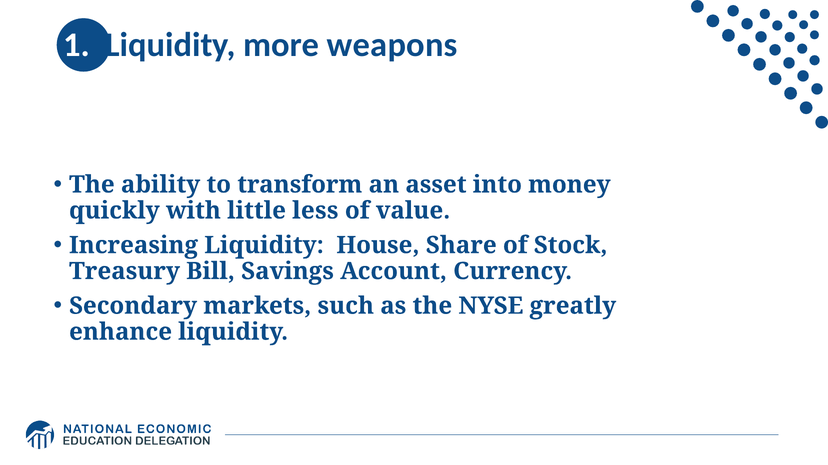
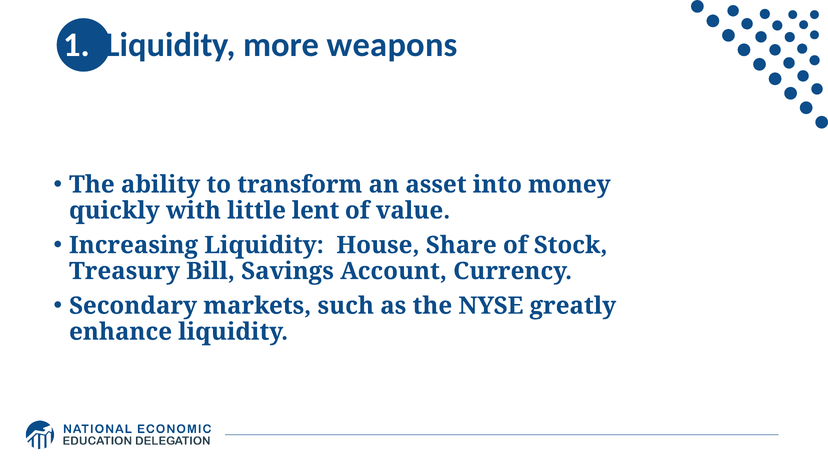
less: less -> lent (316, 211)
